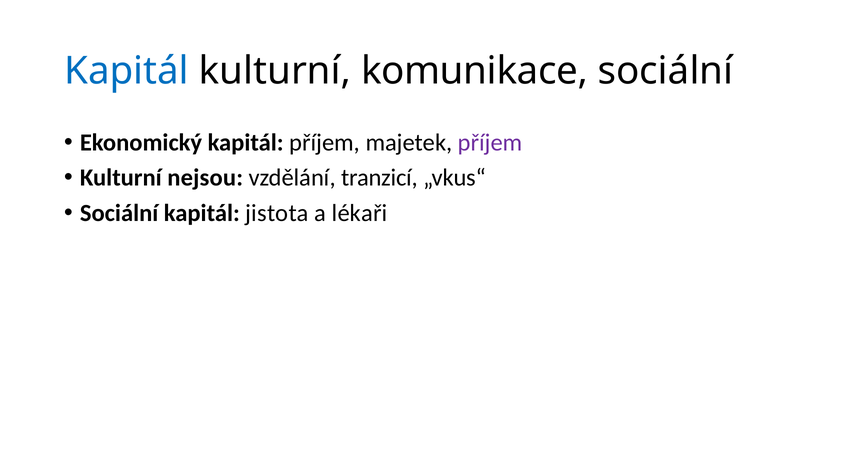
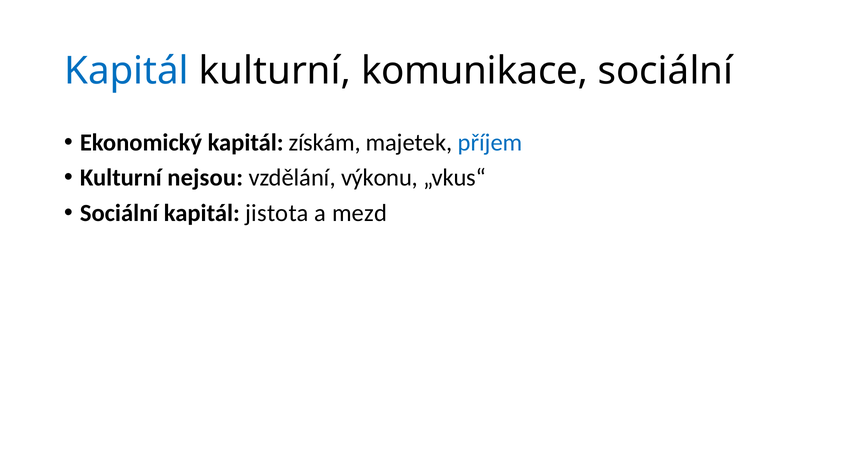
kapitál příjem: příjem -> získám (325, 142)
příjem colour: purple -> blue (490, 142)
tranzicí: tranzicí -> výkonu (380, 178)
lékaři: lékaři -> mezd (360, 213)
